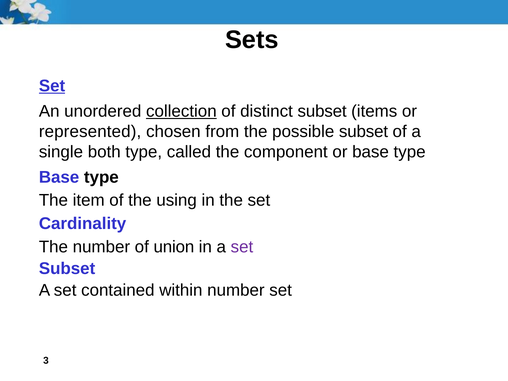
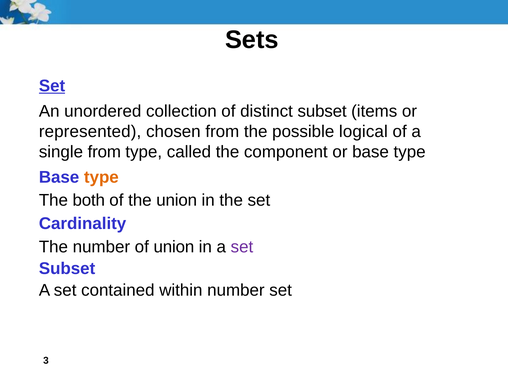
collection underline: present -> none (181, 111)
possible subset: subset -> logical (363, 132)
single both: both -> from (104, 152)
type colour: black -> orange (101, 177)
item: item -> both (89, 200)
the using: using -> union (177, 200)
